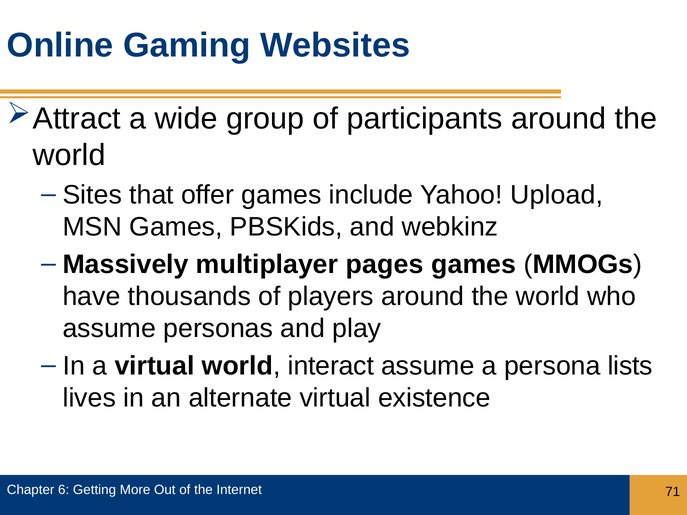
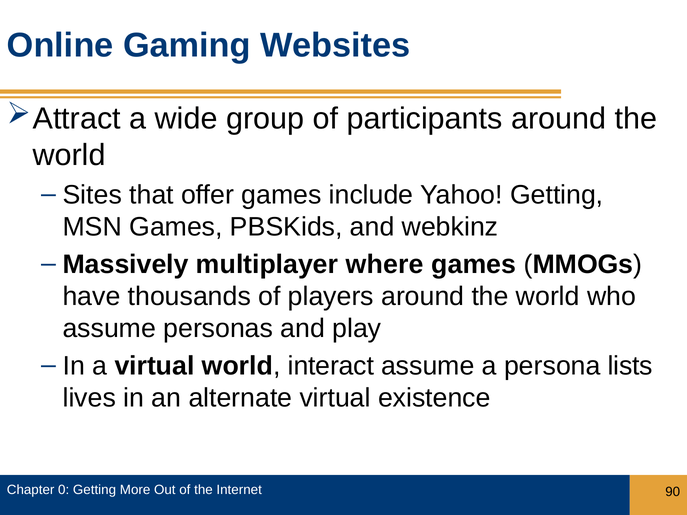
Yahoo Upload: Upload -> Getting (557, 195)
pages: pages -> where (385, 264)
6: 6 -> 0 (64, 490)
71: 71 -> 90 (673, 492)
